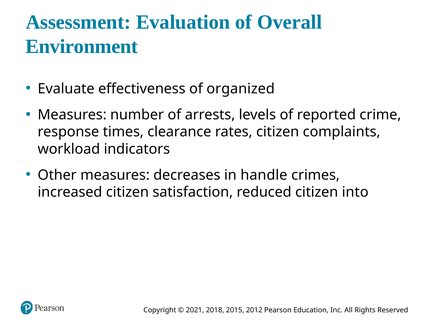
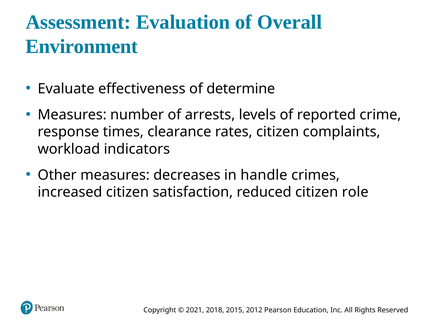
organized: organized -> determine (241, 89)
into: into -> role (355, 192)
